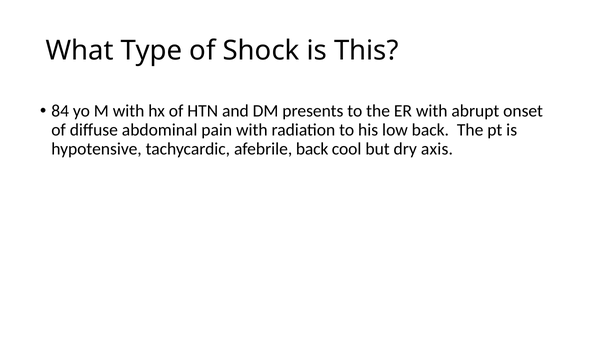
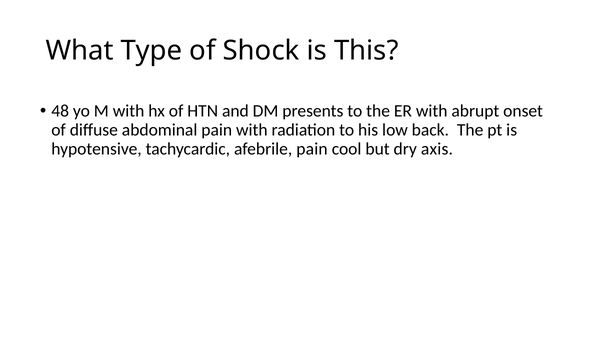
84: 84 -> 48 (60, 111)
afebrile back: back -> pain (312, 149)
